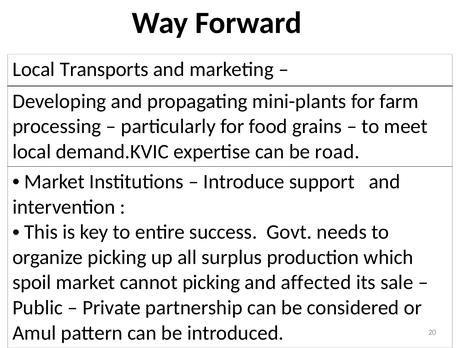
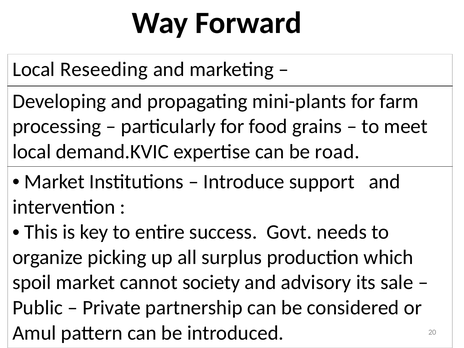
Transports: Transports -> Reseeding (104, 69)
cannot picking: picking -> society (211, 283)
affected: affected -> advisory (316, 283)
